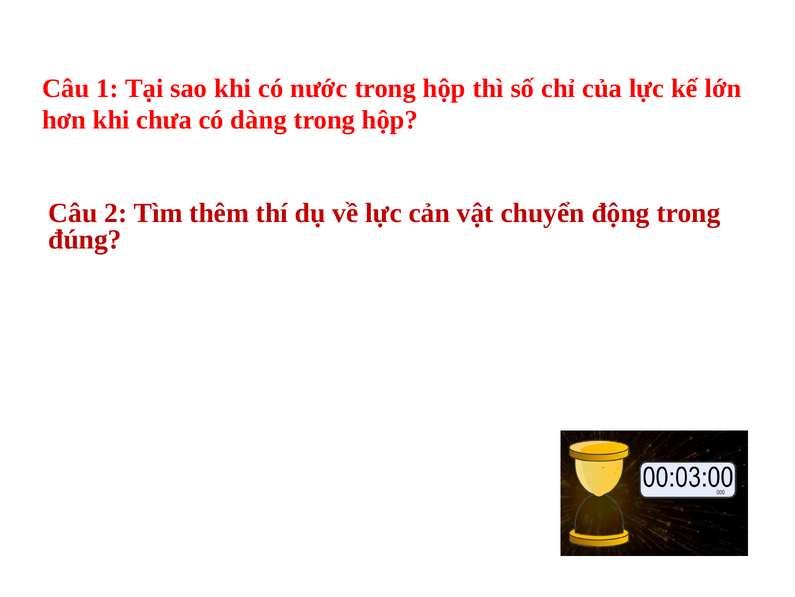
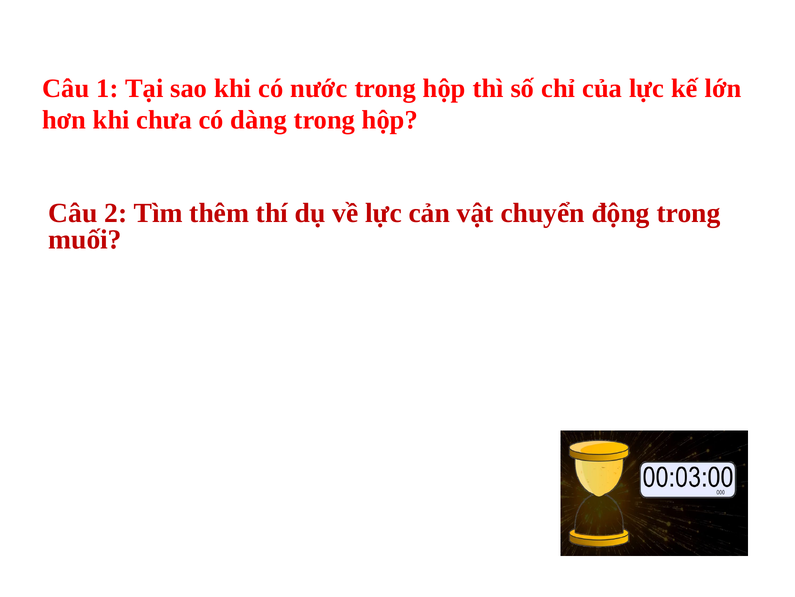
đúng: đúng -> muối (85, 239)
